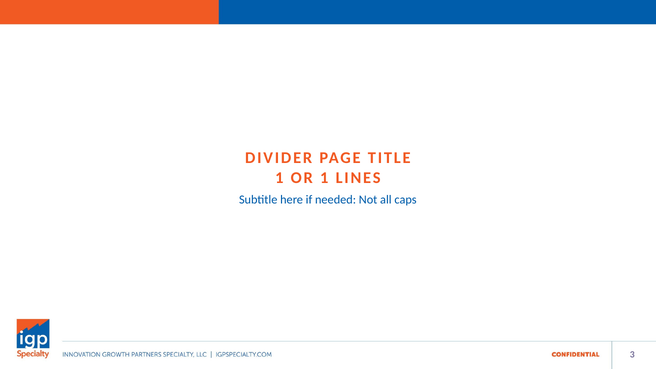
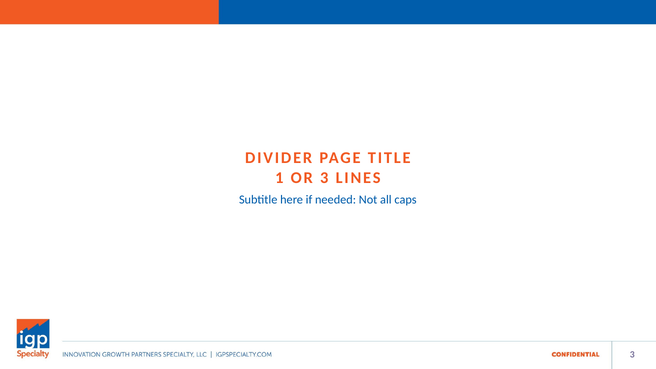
OR 1: 1 -> 3 (324, 178)
